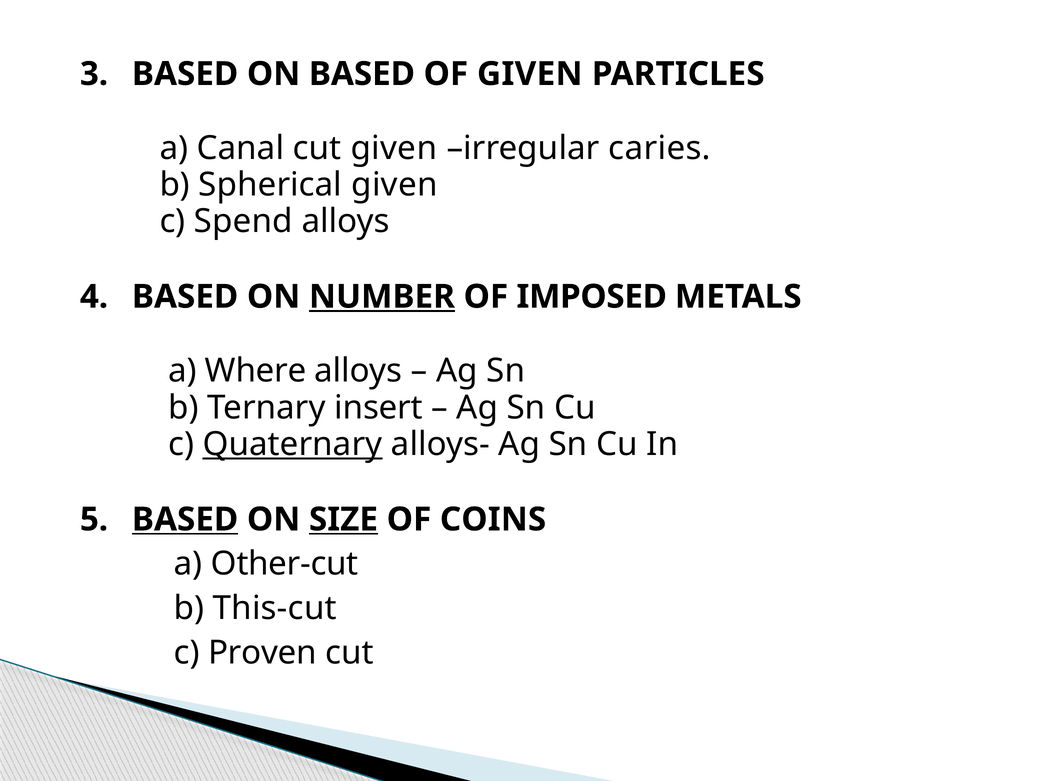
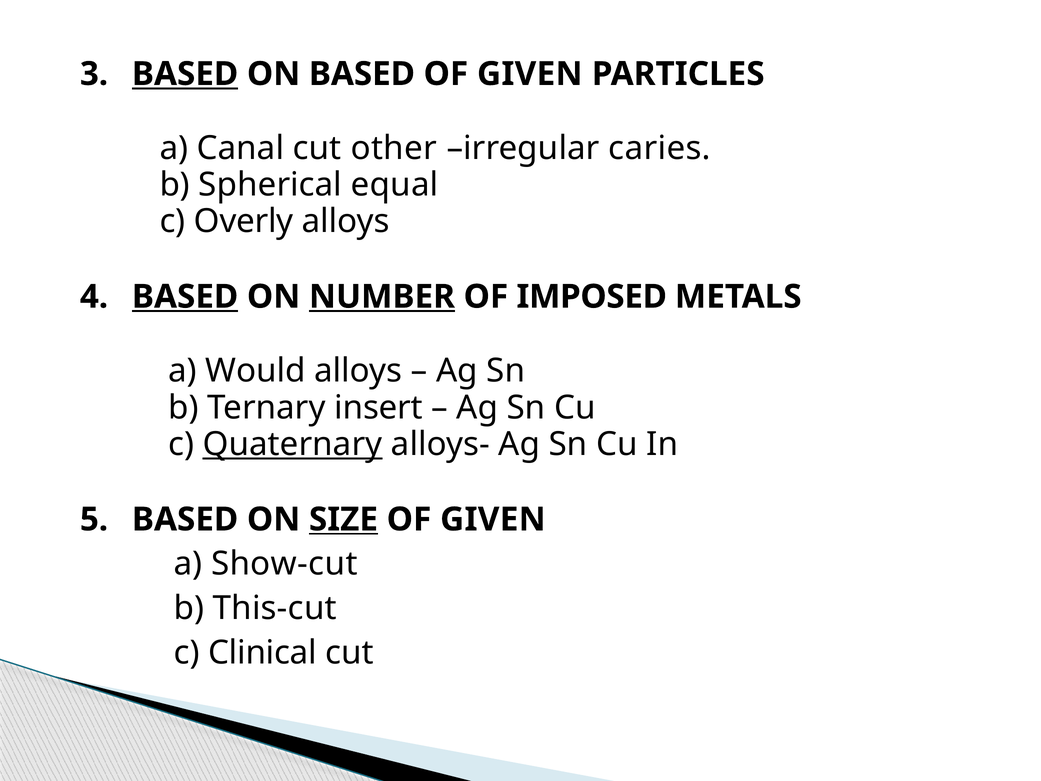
BASED underline: none -> present (185, 74)
cut given: given -> other (394, 148)
Spherical given: given -> equal (395, 185)
Spend: Spend -> Overly (244, 221)
BASED underline: none -> present (185, 297)
Where: Where -> Would (256, 371)
BASED underline: present -> none (185, 519)
COINS: COINS -> GIVEN (493, 519)
Other-cut: Other-cut -> Show-cut (284, 564)
Proven: Proven -> Clinical (262, 653)
